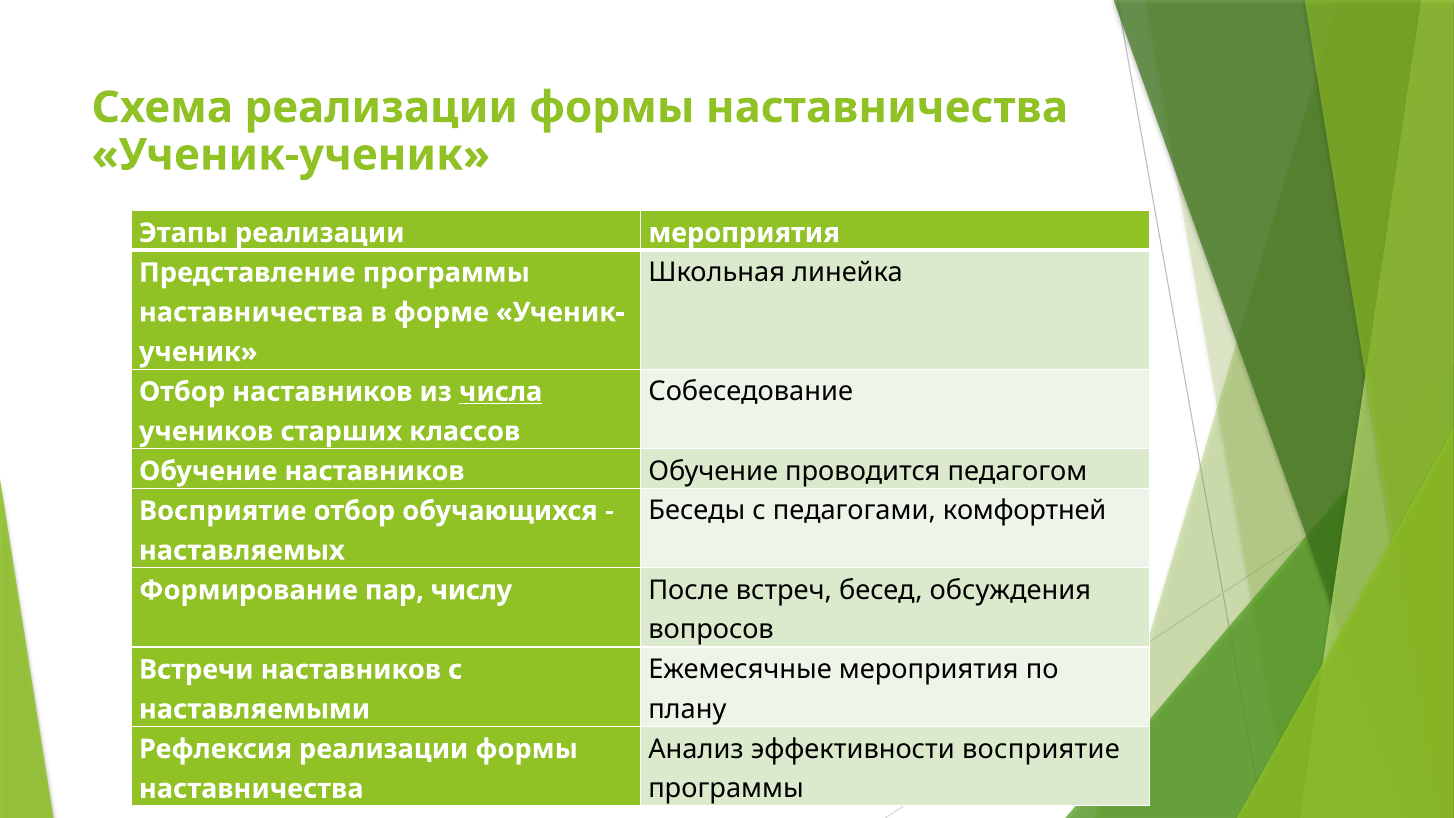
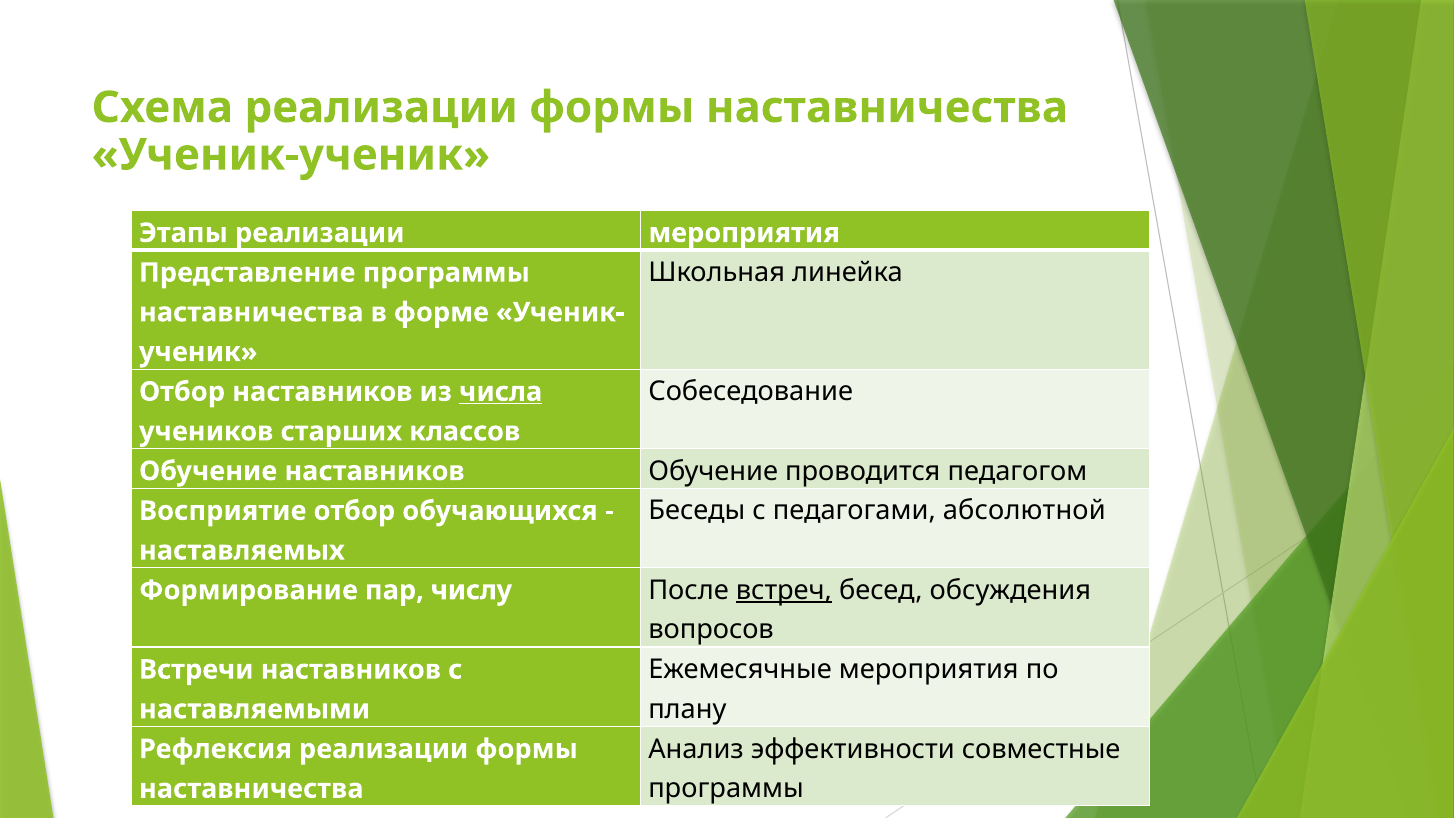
комфортней: комфортней -> абсолютной (1024, 511)
встреч underline: none -> present (784, 590)
эффективности восприятие: восприятие -> совместные (1041, 749)
